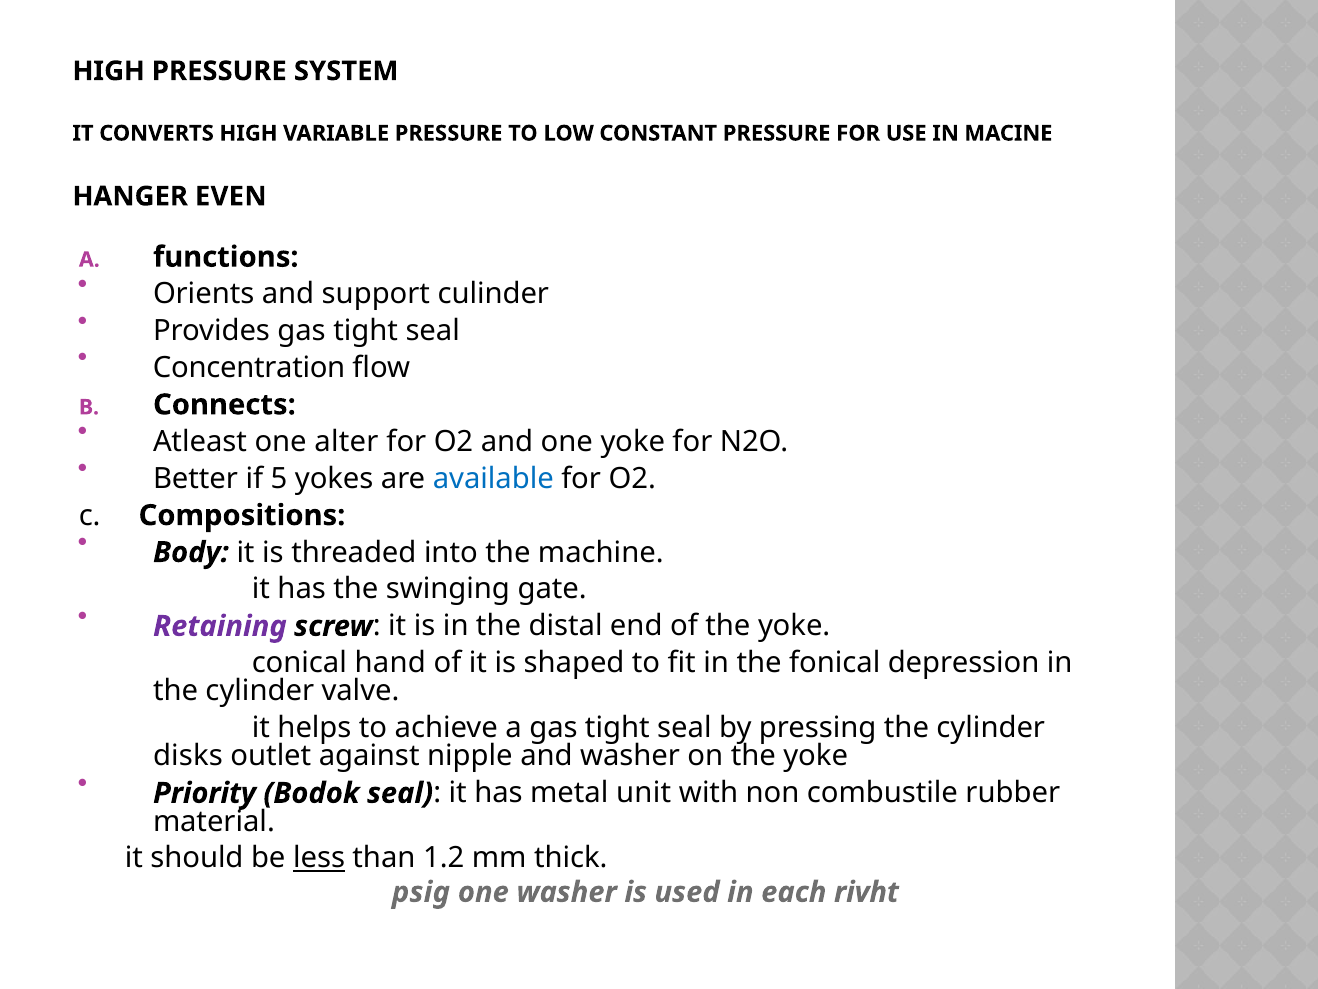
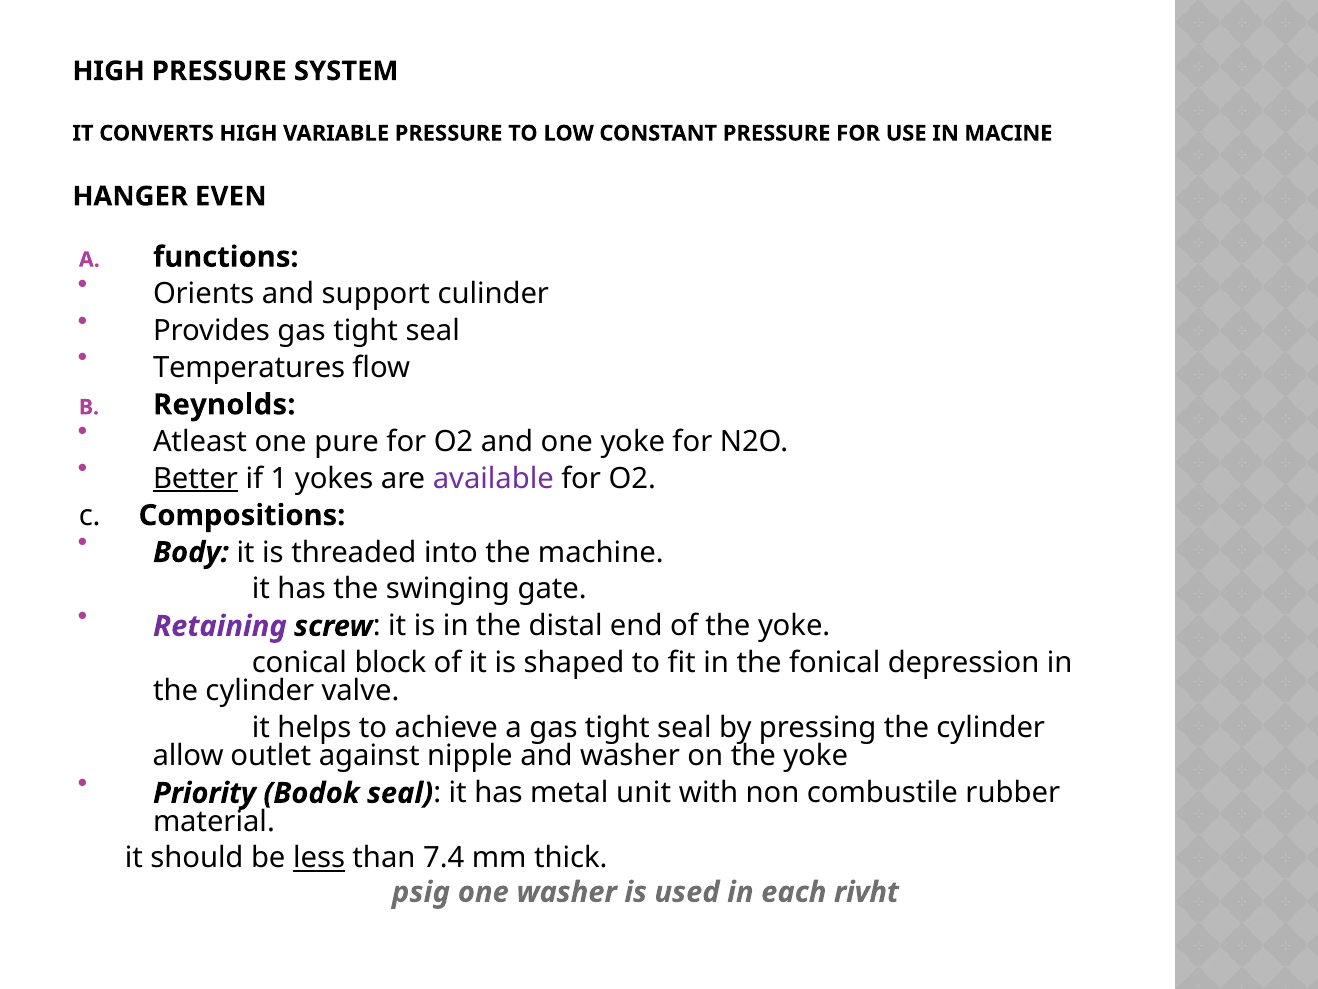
Concentration: Concentration -> Temperatures (249, 368)
Connects: Connects -> Reynolds (224, 405)
alter: alter -> pure (347, 441)
Better underline: none -> present (196, 478)
5: 5 -> 1 (279, 478)
available colour: blue -> purple (493, 478)
hand: hand -> block (390, 663)
disks: disks -> allow (188, 756)
1.2: 1.2 -> 7.4 (444, 858)
